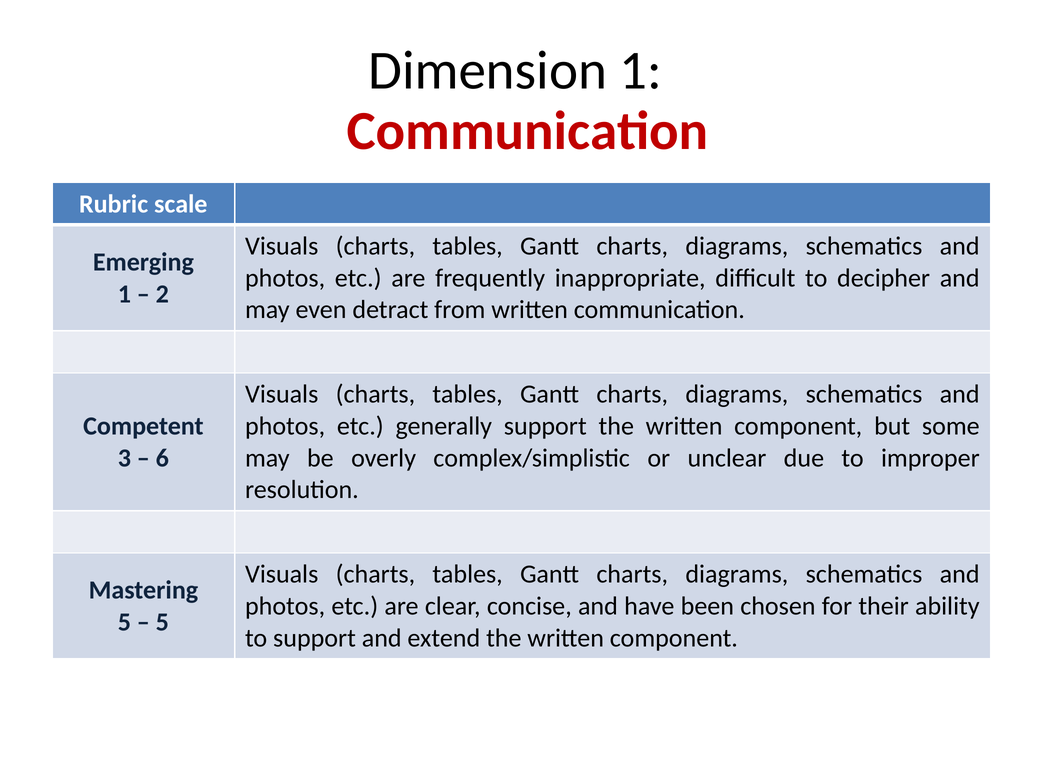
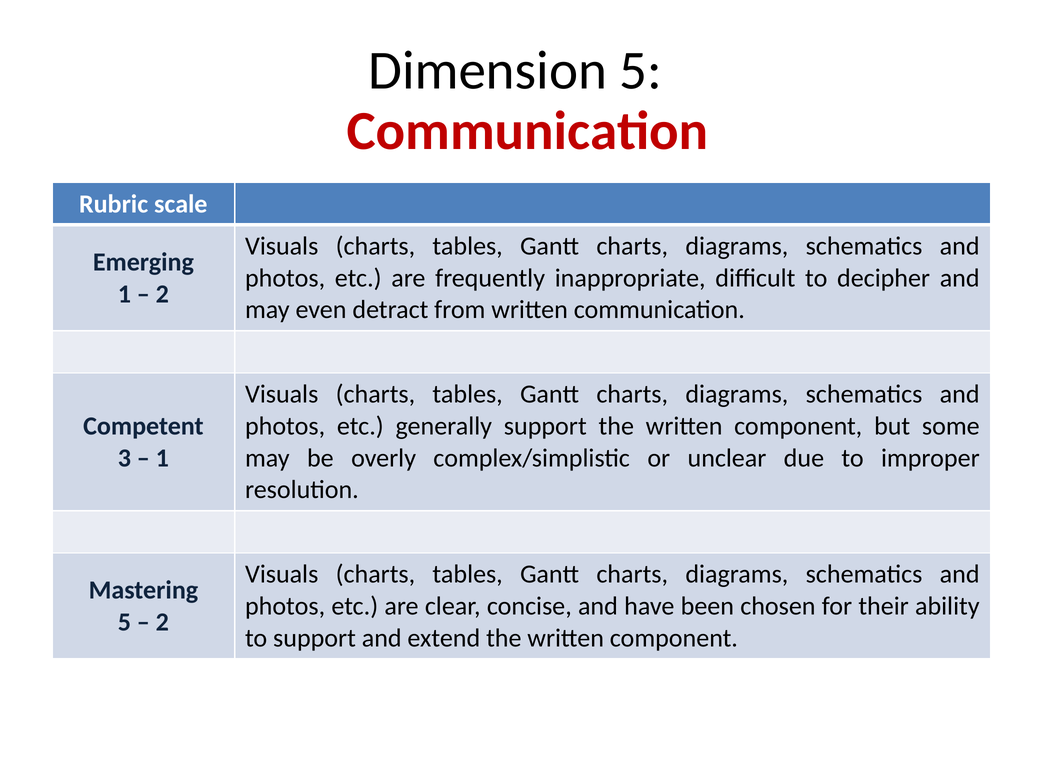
Dimension 1: 1 -> 5 (641, 71)
6: 6 -> 1 (162, 458)
5: 5 -> 2 (162, 622)
